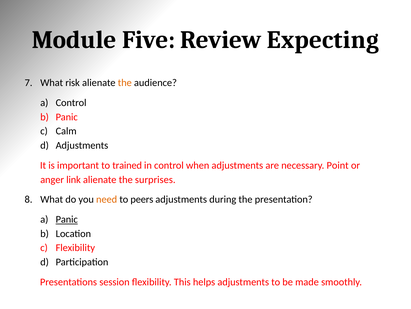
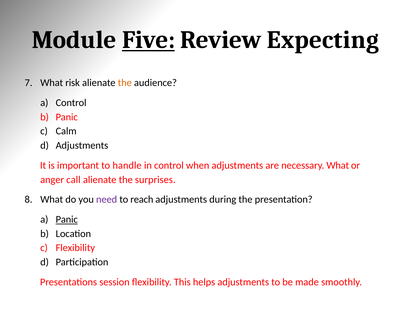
Five underline: none -> present (149, 40)
trained: trained -> handle (127, 165)
necessary Point: Point -> What (338, 165)
link: link -> call (73, 179)
need colour: orange -> purple (107, 199)
peers: peers -> reach (142, 199)
